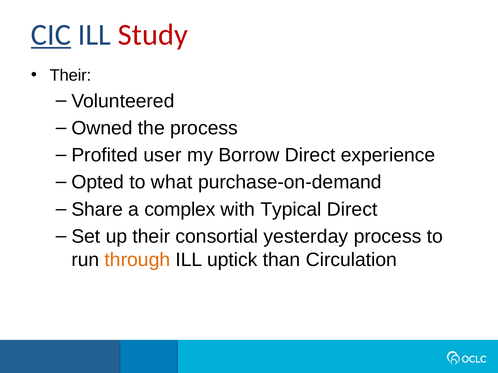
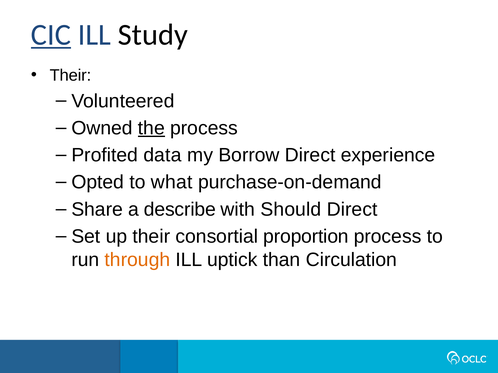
Study colour: red -> black (153, 35)
the underline: none -> present (151, 128)
user: user -> data (162, 155)
complex: complex -> describe (180, 210)
Typical: Typical -> Should (291, 210)
yesterday: yesterday -> proportion (306, 237)
